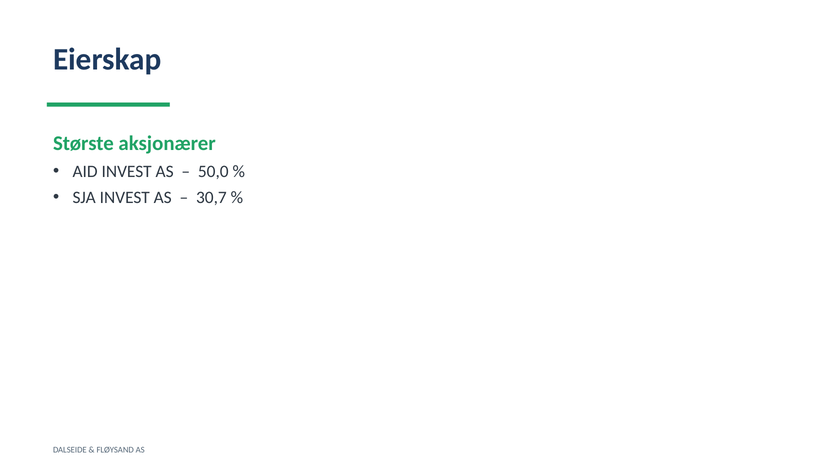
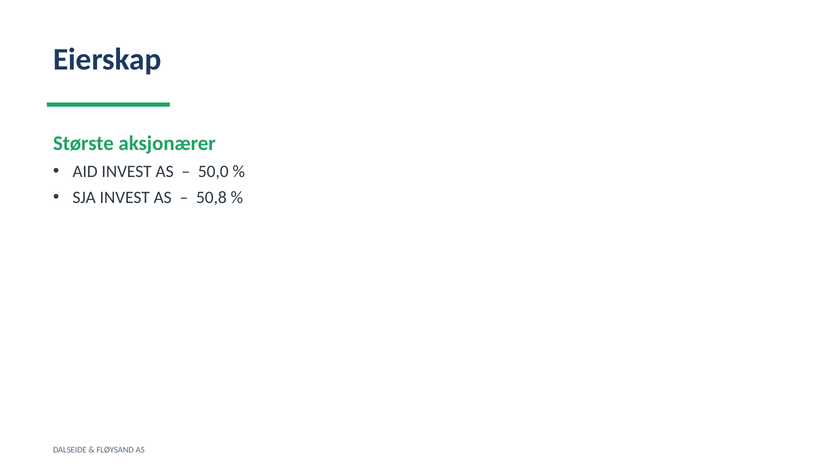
30,7: 30,7 -> 50,8 (211, 197)
